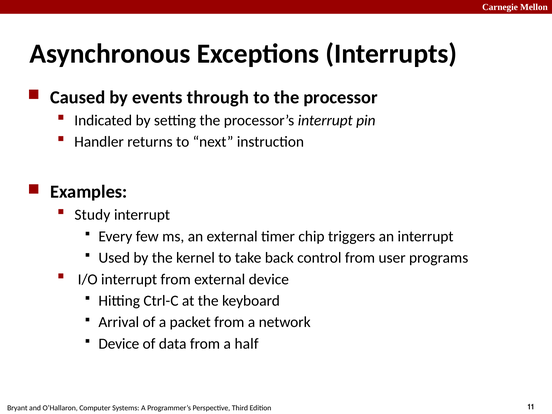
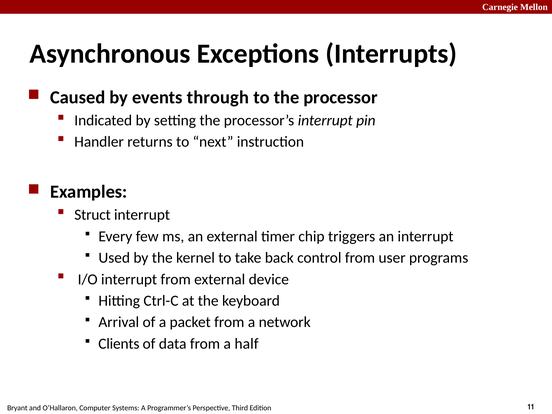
Study: Study -> Struct (93, 215)
Device: Device -> Clients (119, 344)
